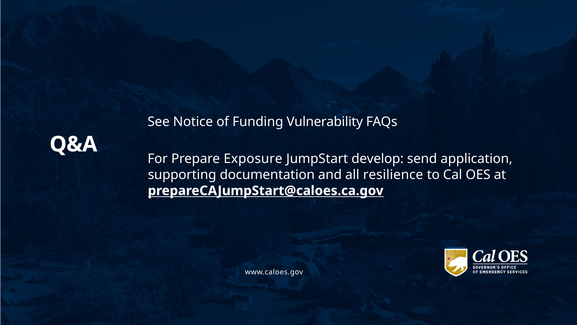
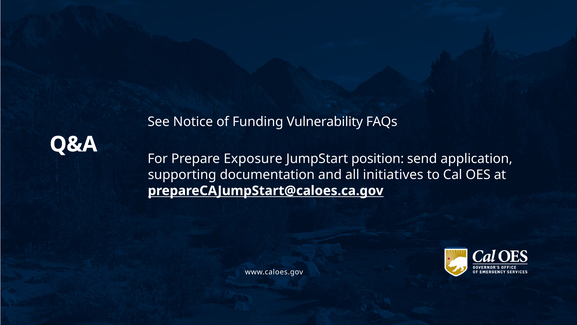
develop: develop -> position (378, 159)
resilience: resilience -> initiatives (393, 175)
